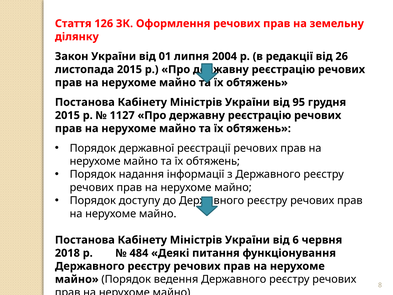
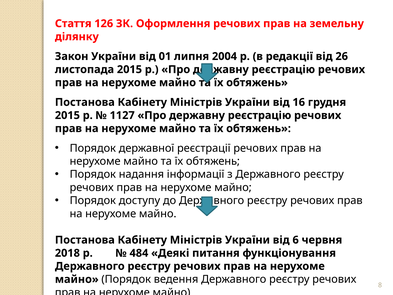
95: 95 -> 16 (299, 102)
